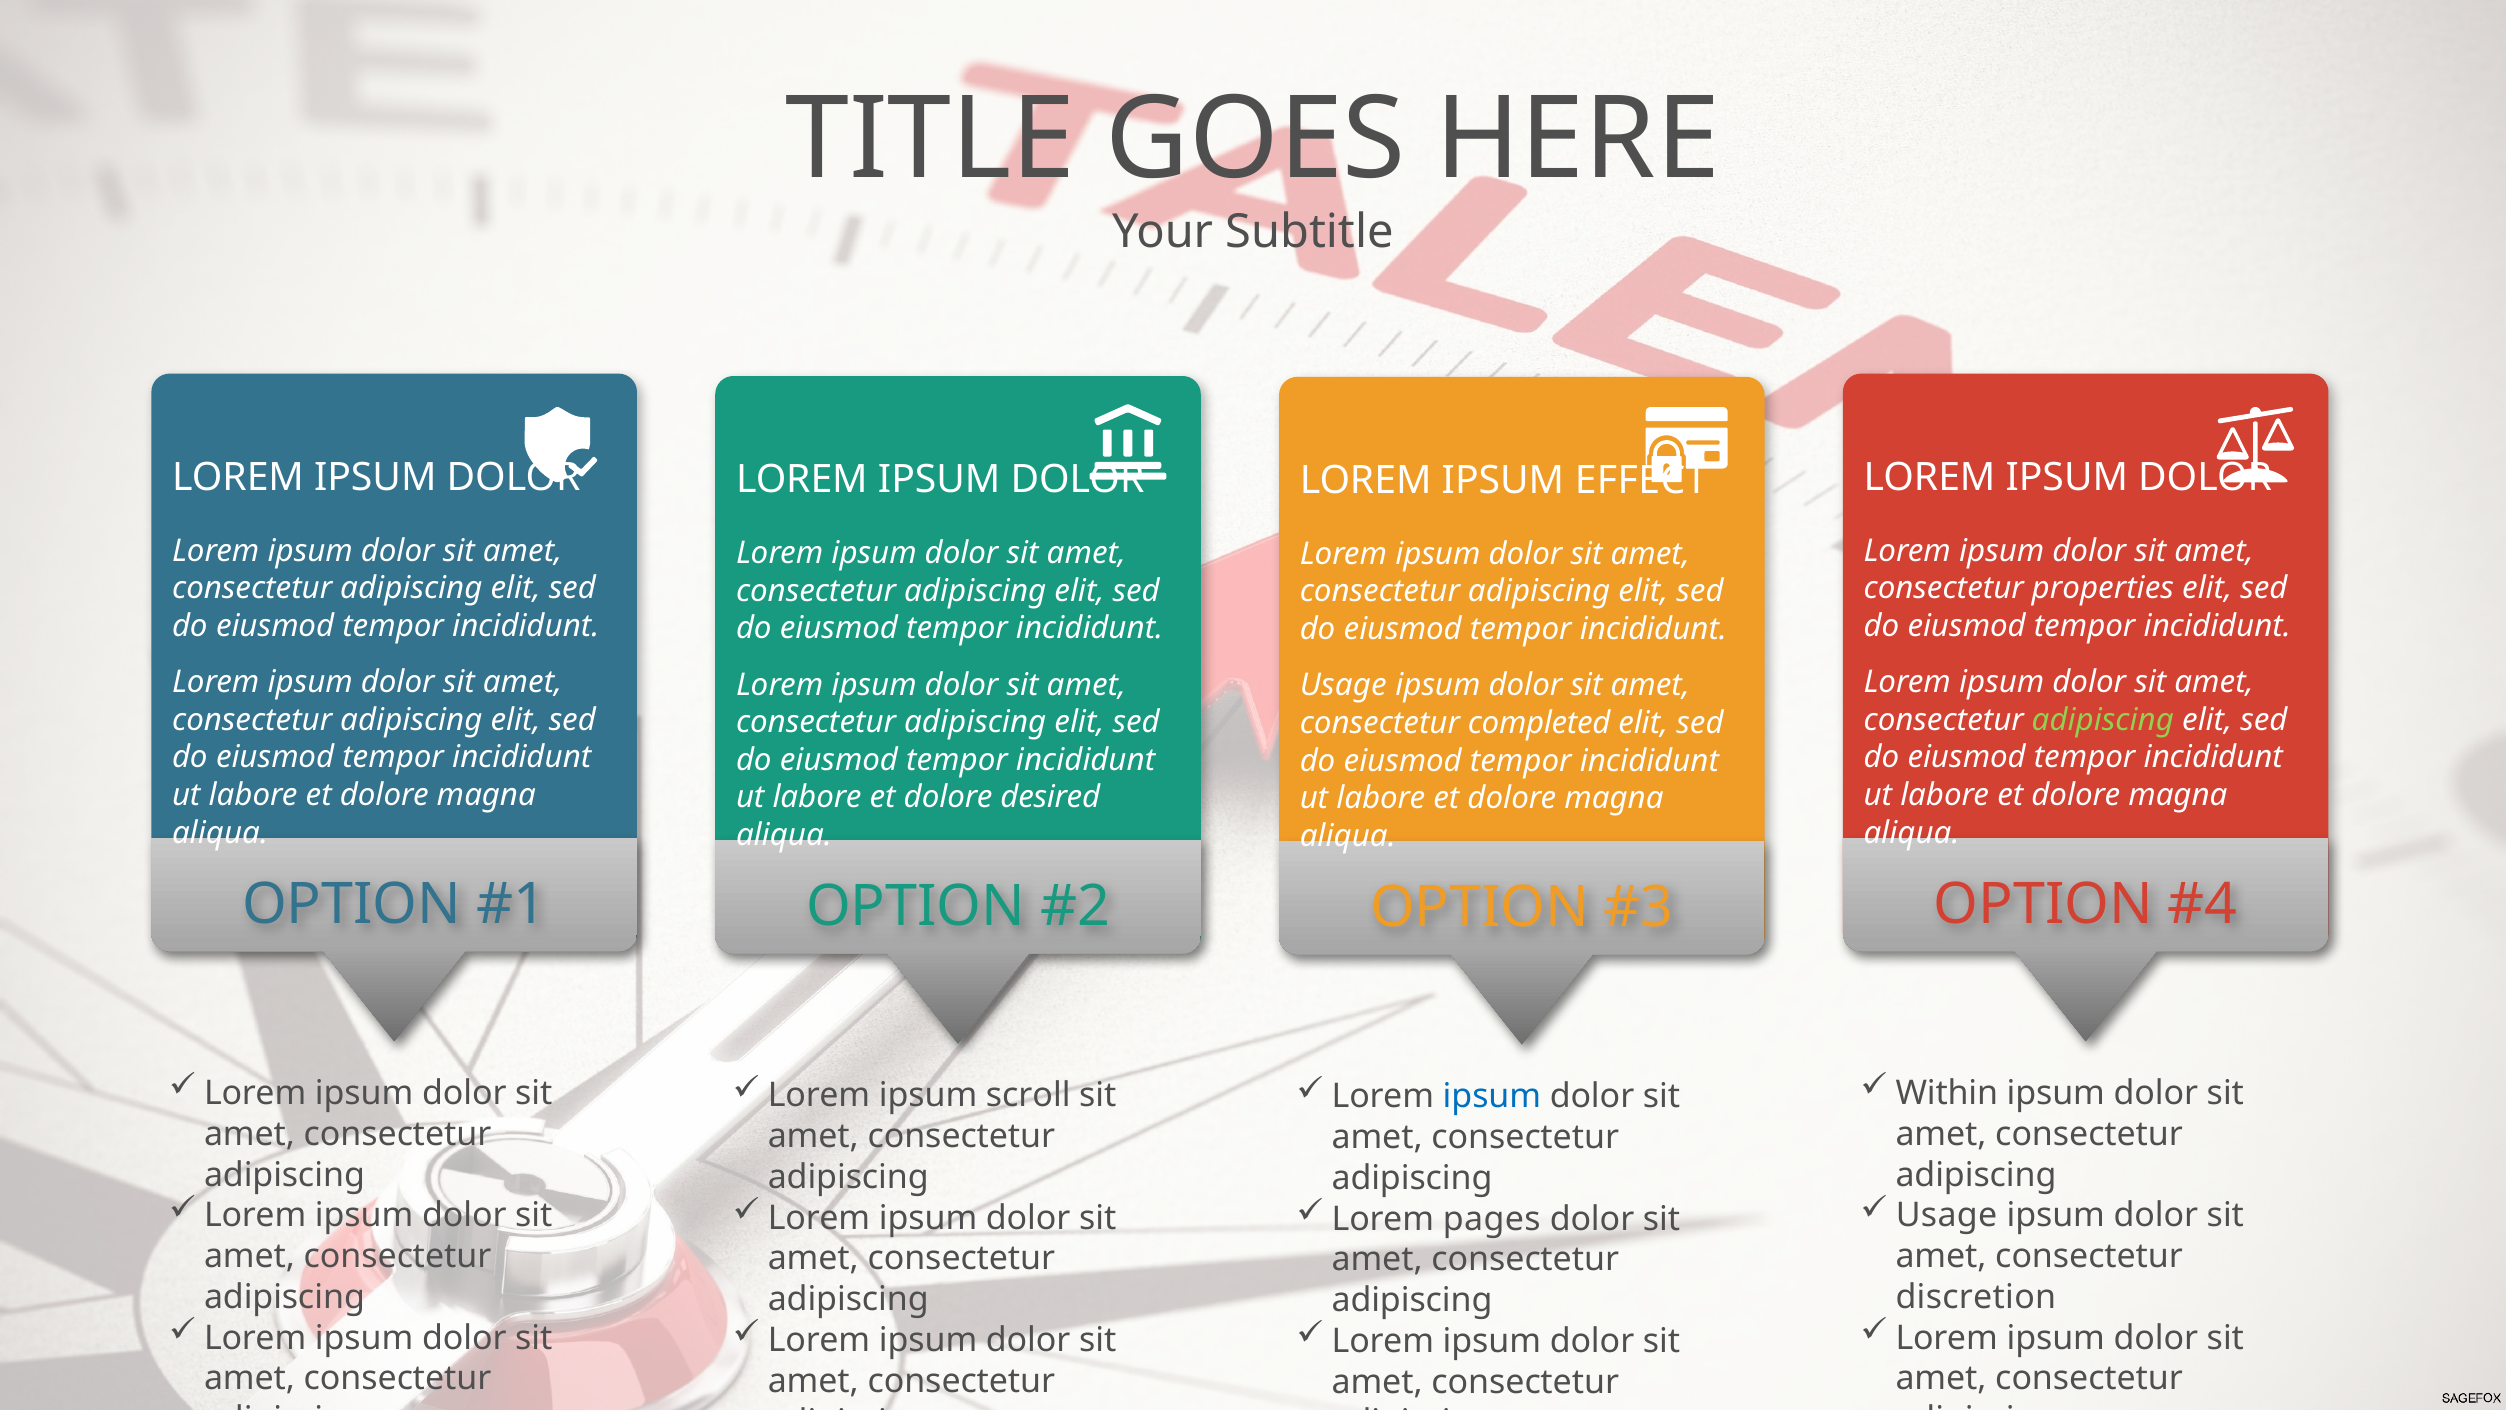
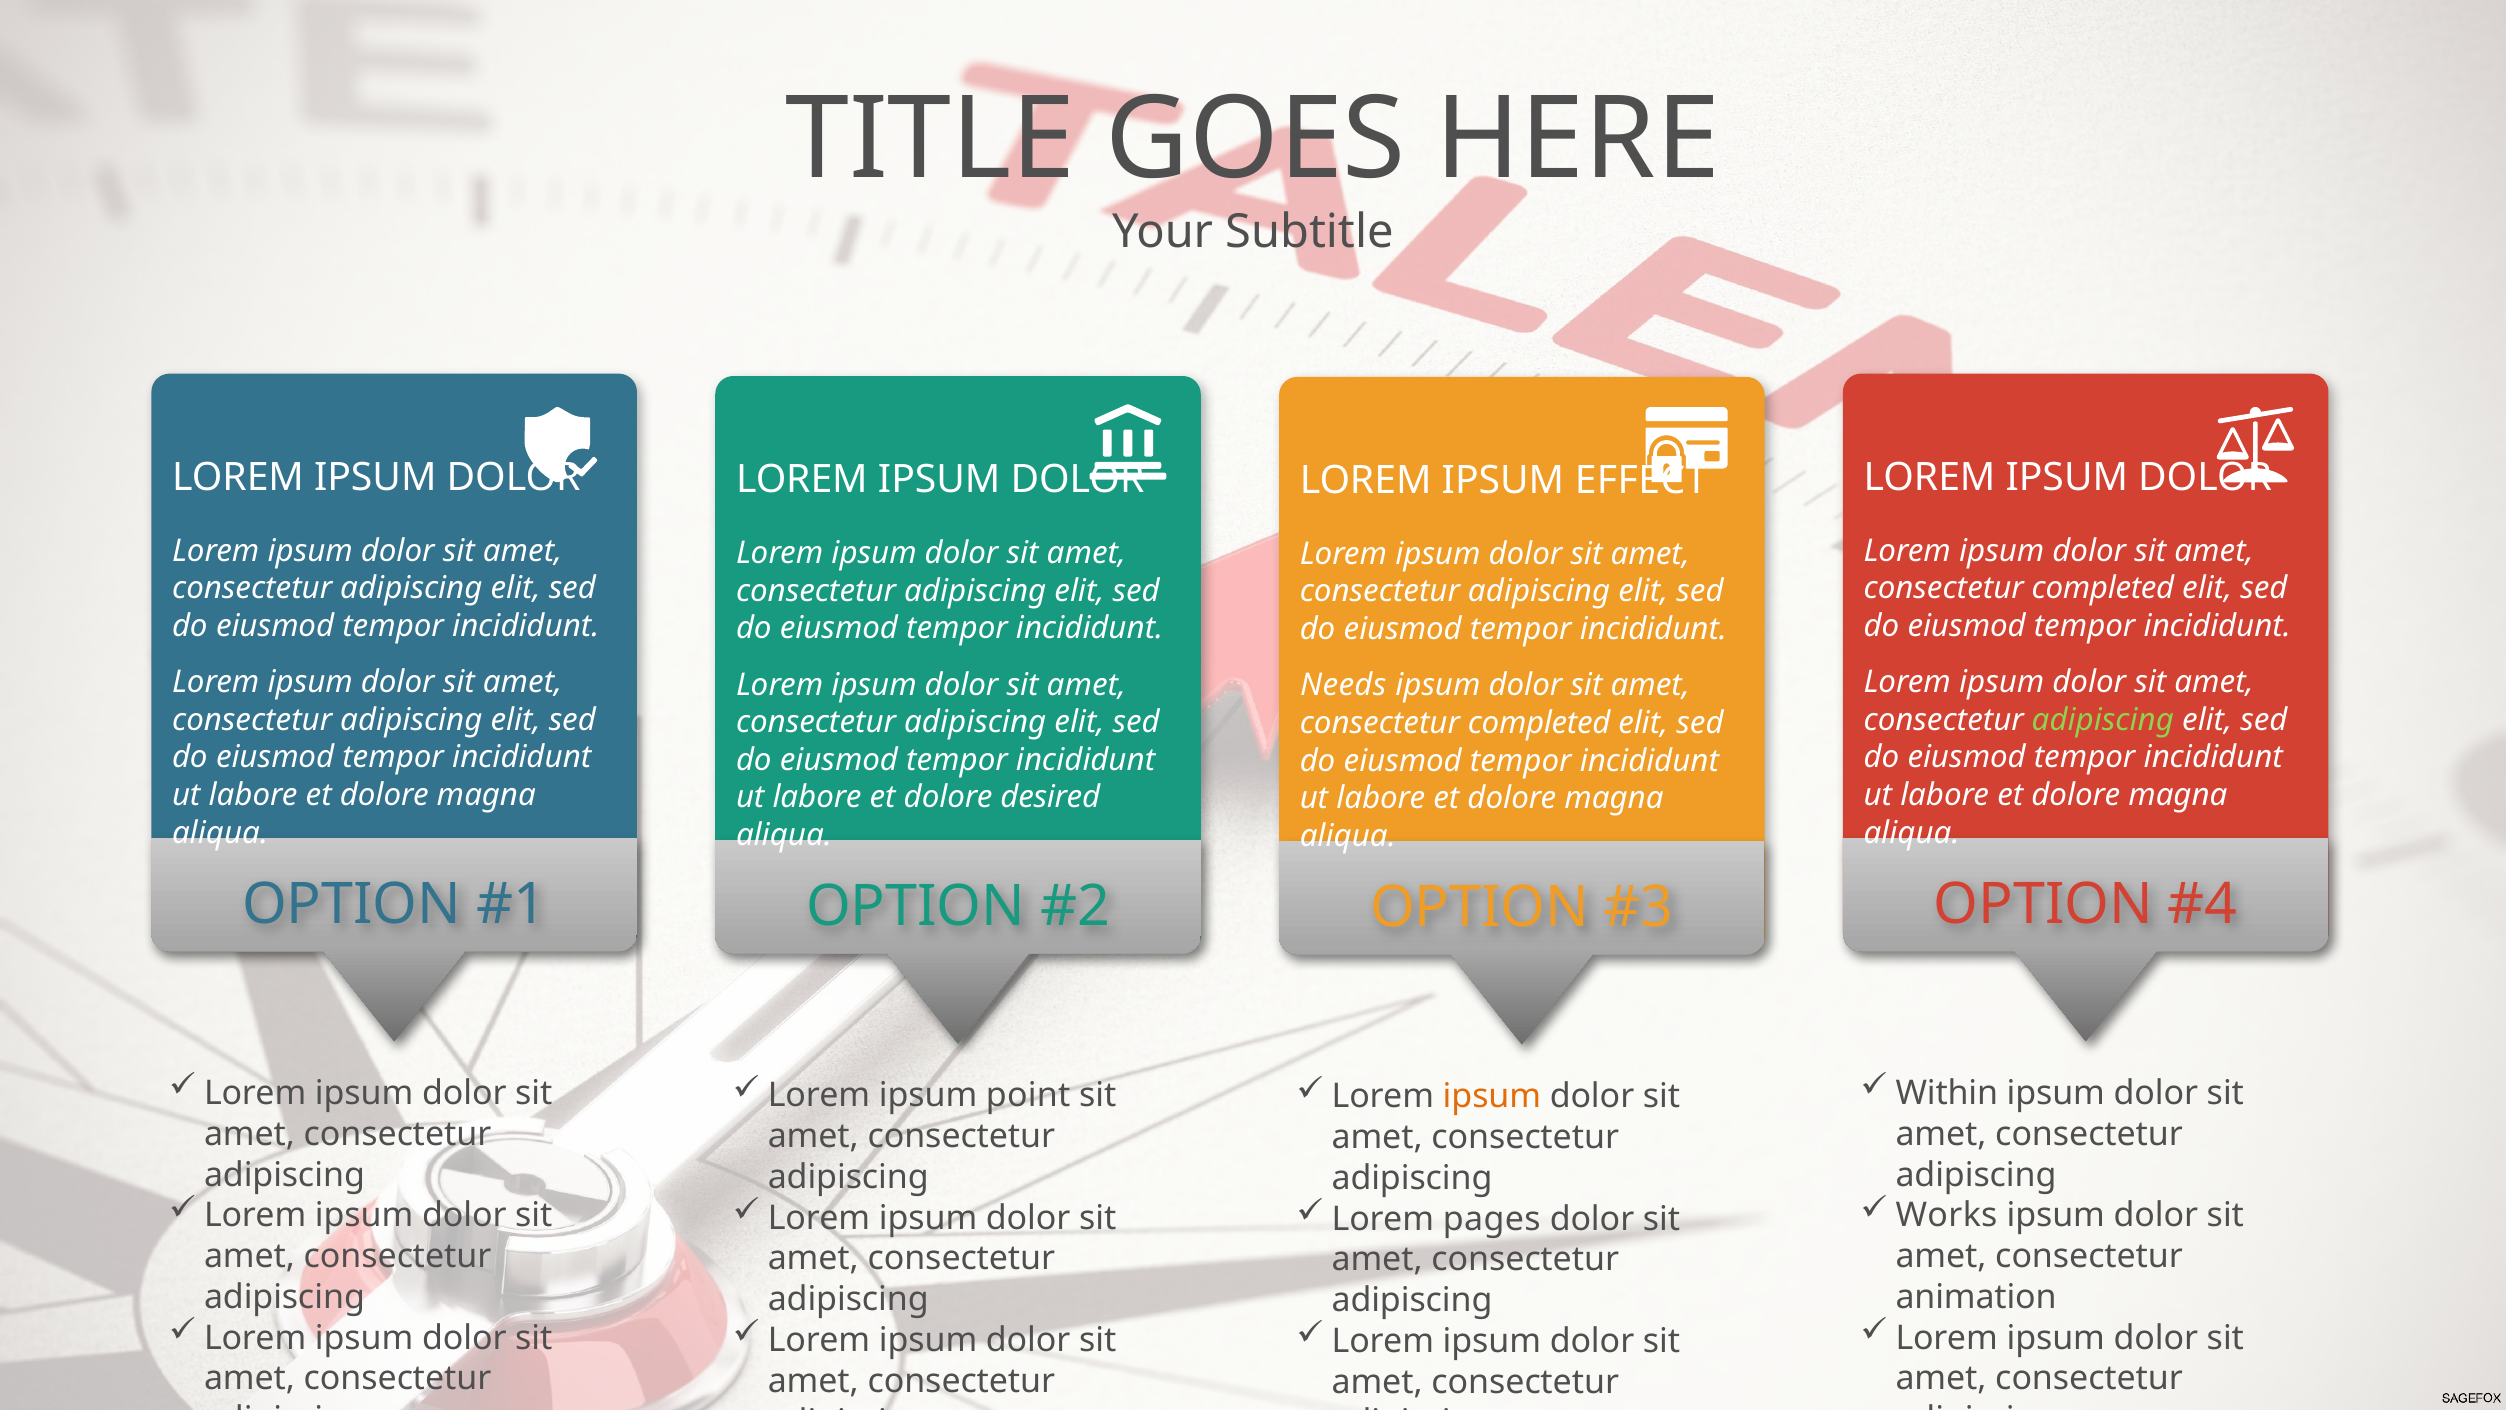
properties: properties -> completed (2103, 588)
Usage: Usage -> Needs (1343, 685)
scroll: scroll -> point (1028, 1095)
ipsum colour: blue -> orange (1492, 1096)
Usage: Usage -> Works (1947, 1215)
discretion: discretion -> animation (1976, 1297)
